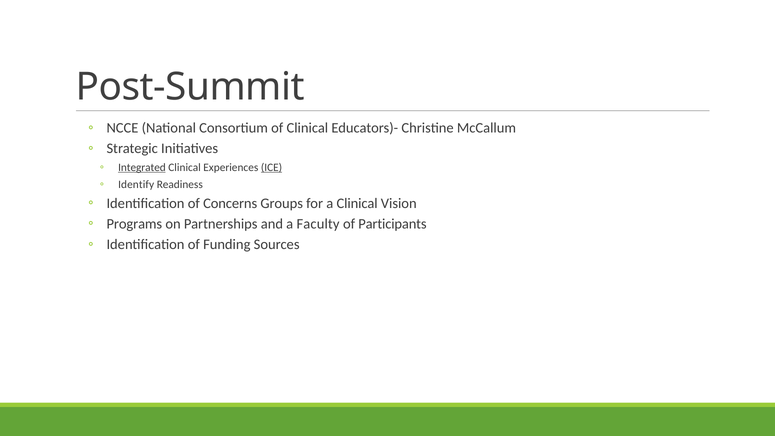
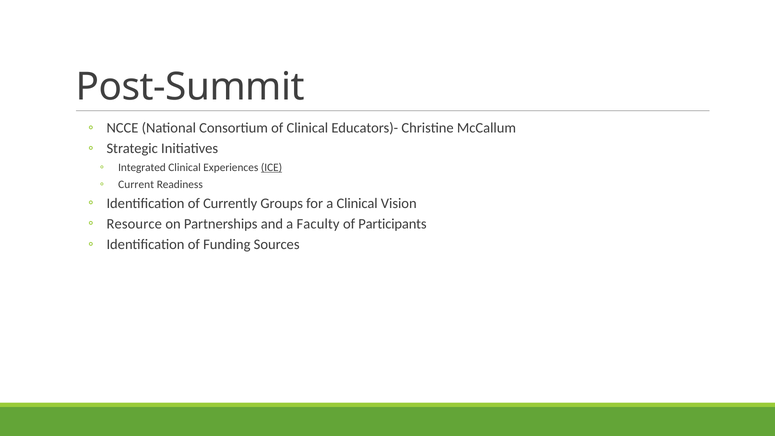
Integrated underline: present -> none (142, 167)
Identify: Identify -> Current (136, 184)
Concerns: Concerns -> Currently (230, 203)
Programs: Programs -> Resource (134, 224)
